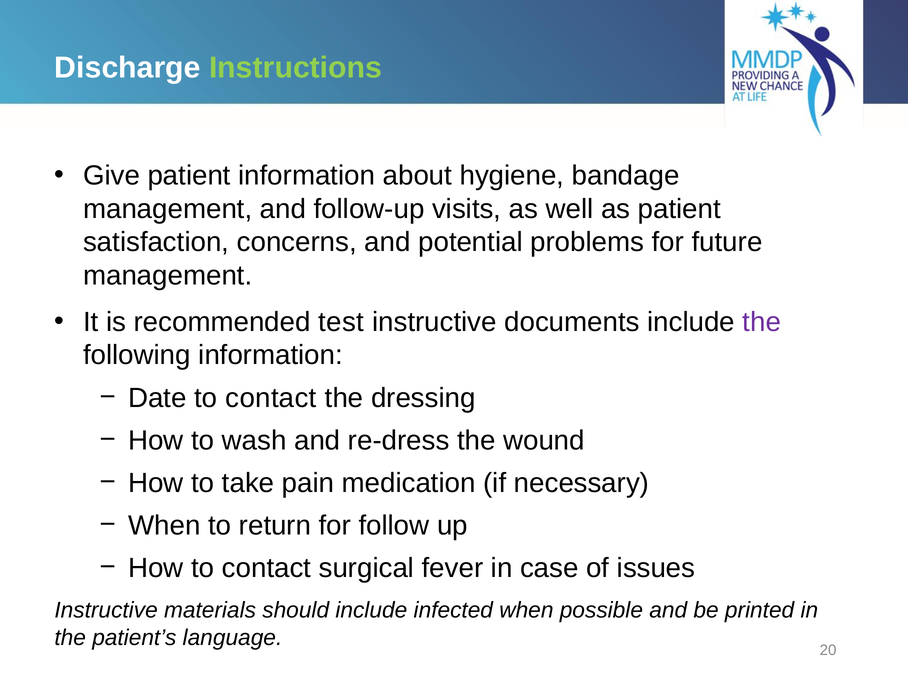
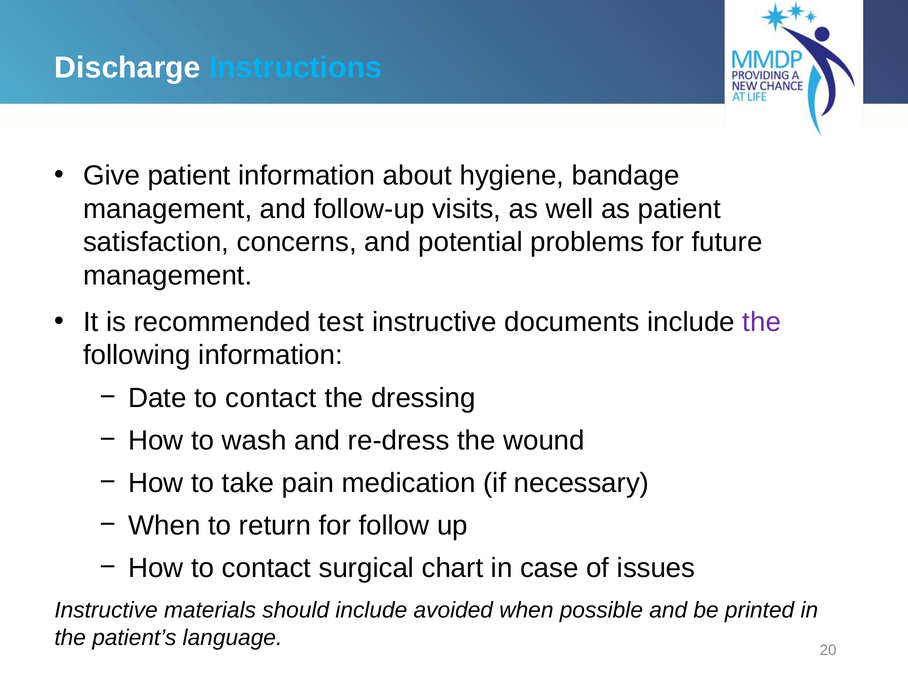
Instructions colour: light green -> light blue (296, 68)
fever: fever -> chart (453, 568)
infected: infected -> avoided (453, 610)
